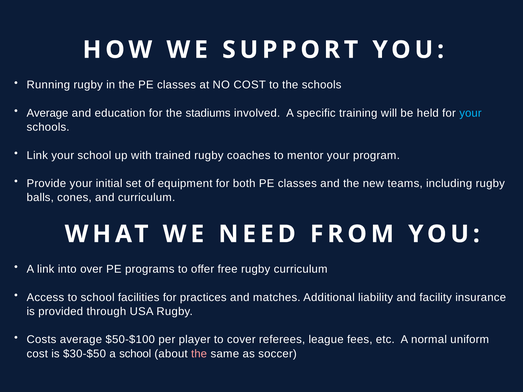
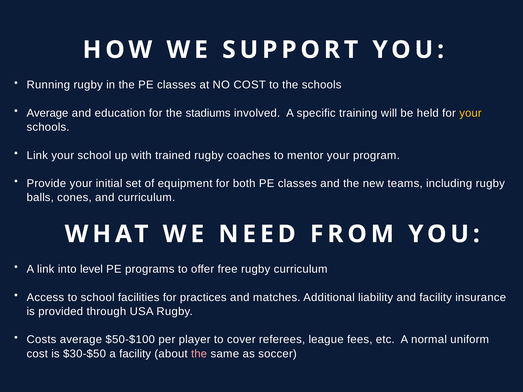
your colour: light blue -> yellow (471, 113)
over: over -> level (91, 269)
a school: school -> facility (135, 354)
